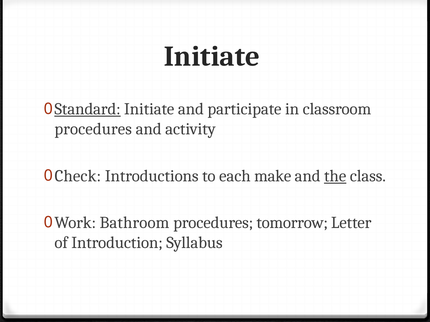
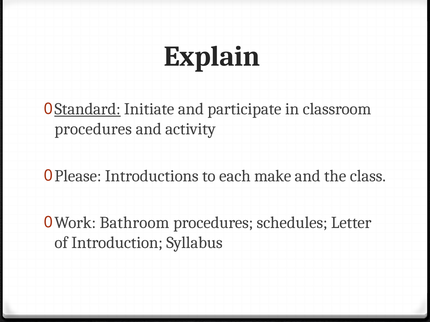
Initiate: Initiate -> Explain (212, 56)
Check: Check -> Please (78, 176)
the underline: present -> none (335, 176)
tomorrow: tomorrow -> schedules (292, 223)
